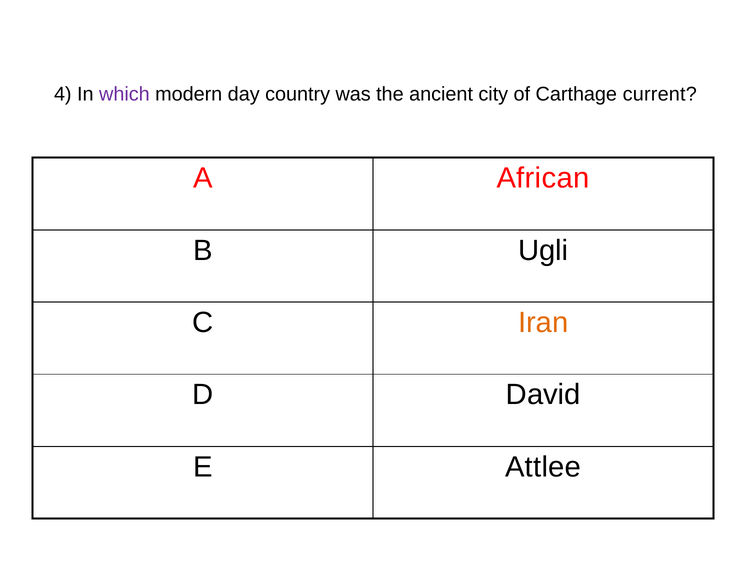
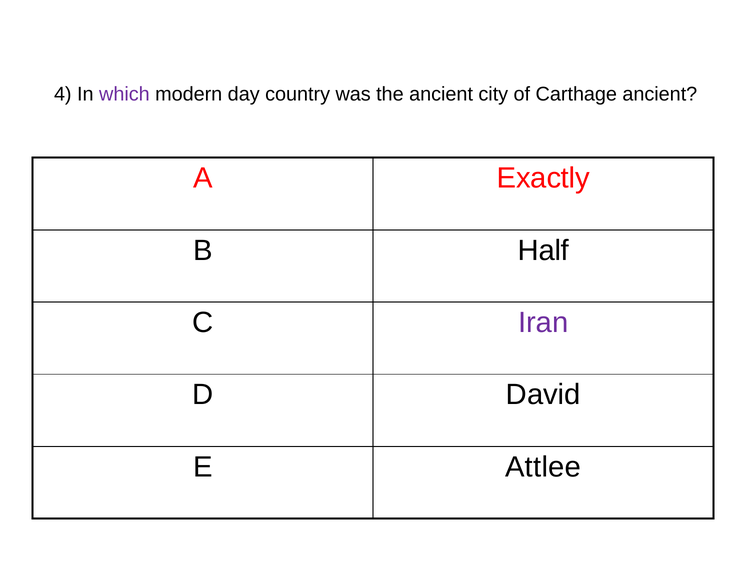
Carthage current: current -> ancient (660, 94)
African: African -> Exactly (543, 178)
Ugli: Ugli -> Half (543, 250)
Iran colour: orange -> purple (543, 323)
